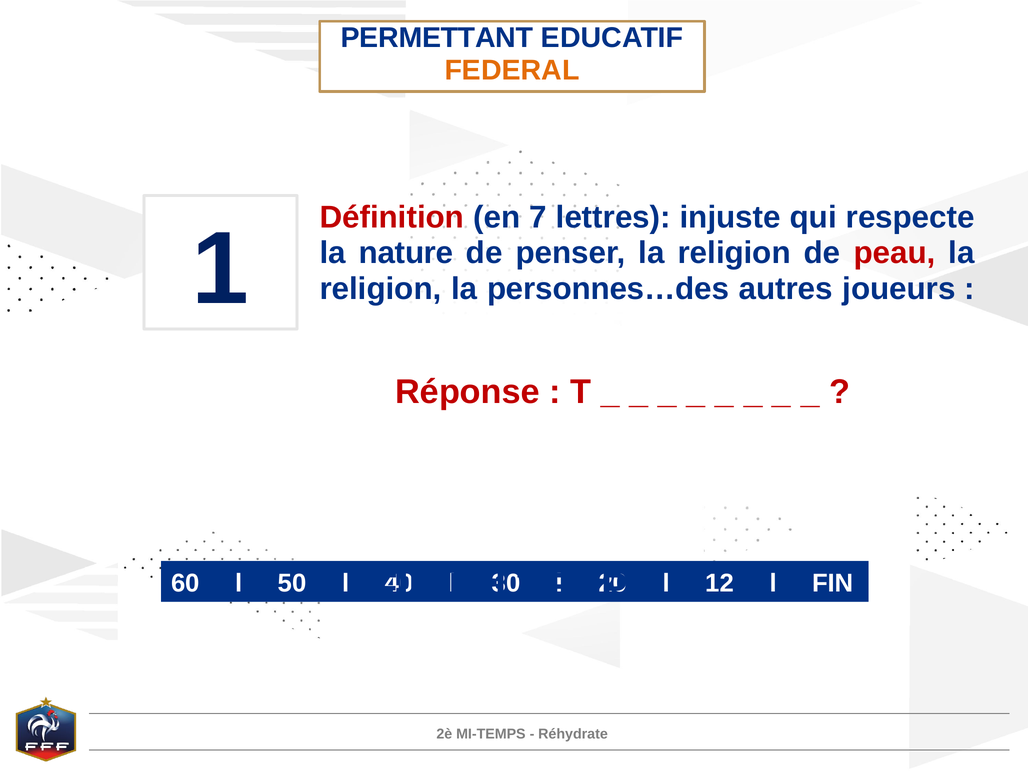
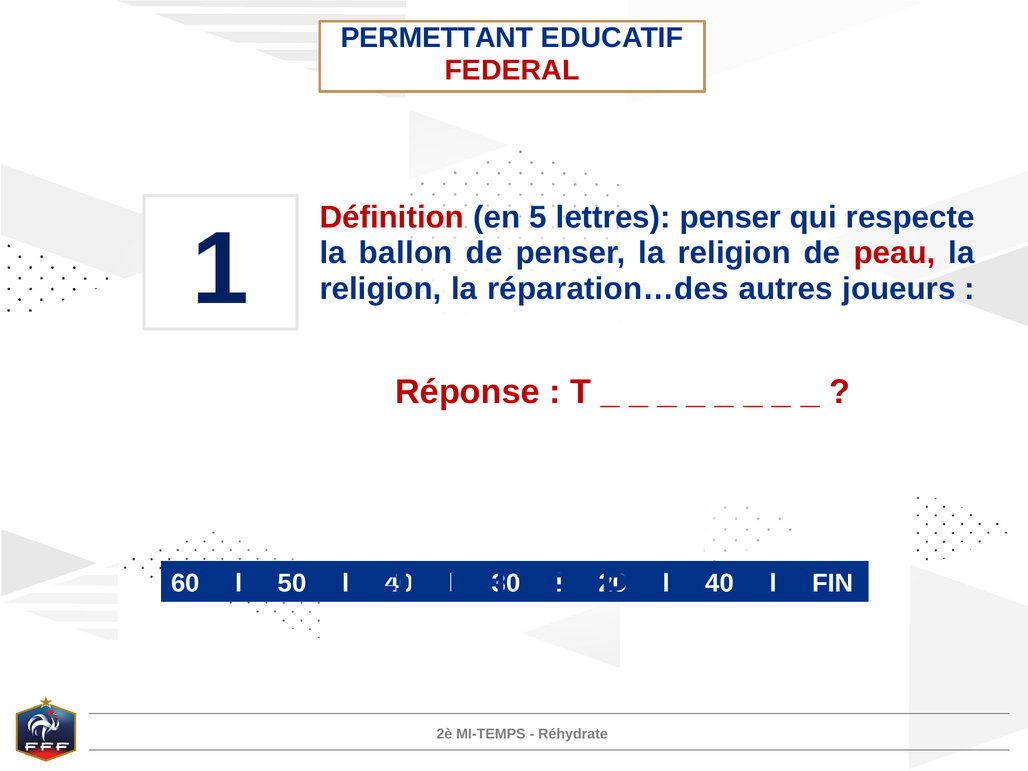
FEDERAL colour: orange -> red (512, 70)
7: 7 -> 5 (538, 217)
lettres injuste: injuste -> penser (730, 217)
nature: nature -> ballon (406, 253)
personnes…des: personnes…des -> réparation…des (608, 289)
12: 12 -> 40 (720, 583)
